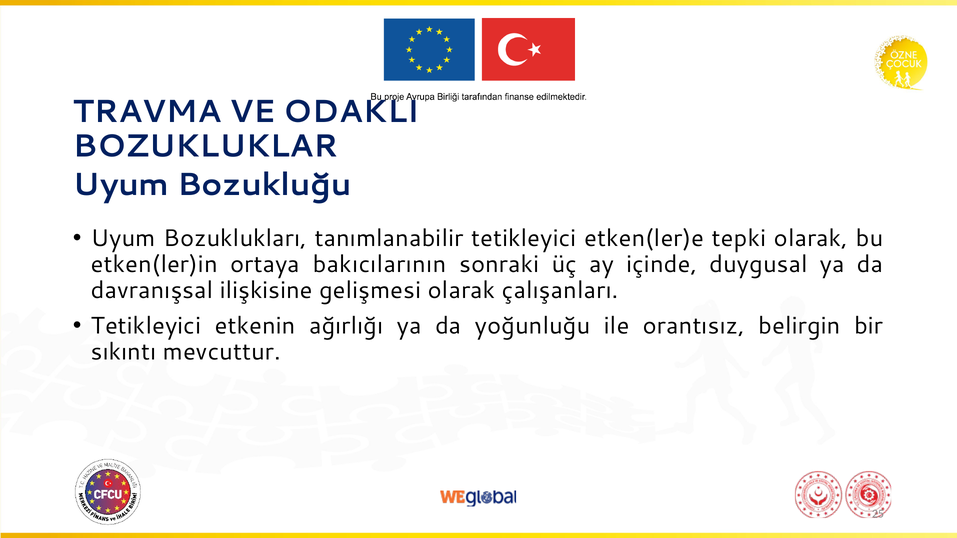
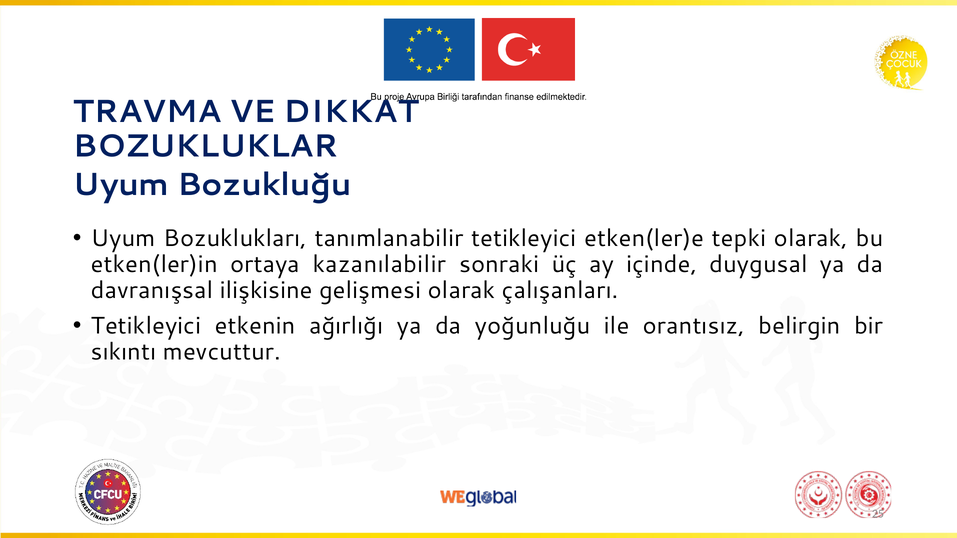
ODAKLI: ODAKLI -> DIKKAT (351, 112)
bakıcılarının: bakıcılarının -> kazanılabilir (379, 264)
